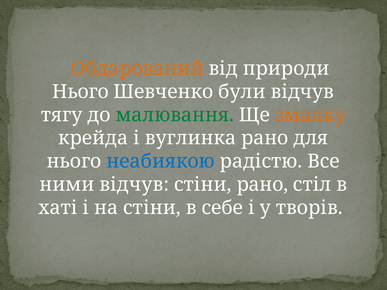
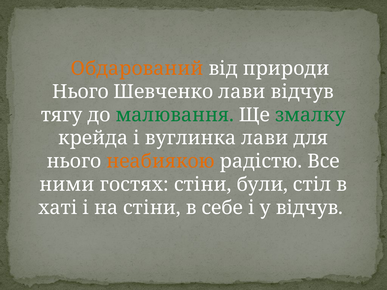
Шевченко були: були -> лави (242, 92)
змалку colour: orange -> green (310, 115)
вуглинка рано: рано -> лави (265, 138)
неабиякою colour: blue -> orange (161, 161)
ними відчув: відчув -> гостях (134, 185)
стіни рано: рано -> були (262, 185)
у творів: творів -> відчув (309, 208)
